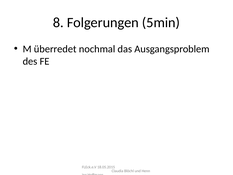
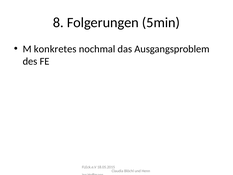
überredet: überredet -> konkretes (55, 49)
